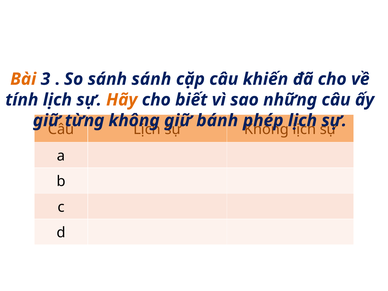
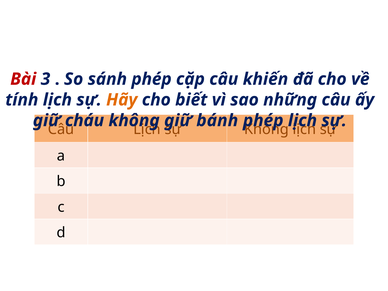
Bài colour: orange -> red (23, 79)
sánh sánh: sánh -> phép (152, 79)
từng: từng -> cháu (85, 120)
